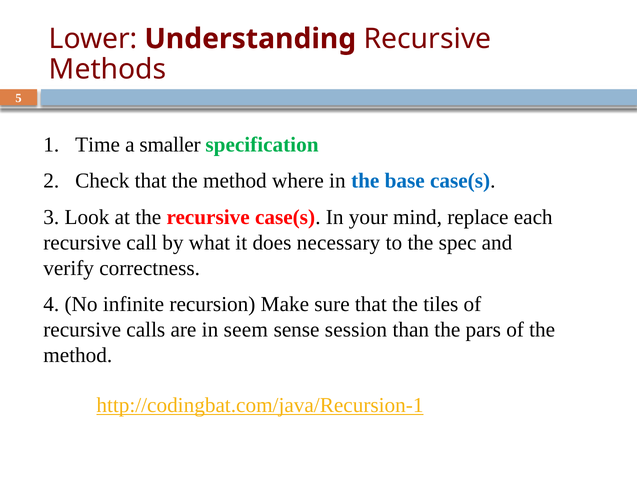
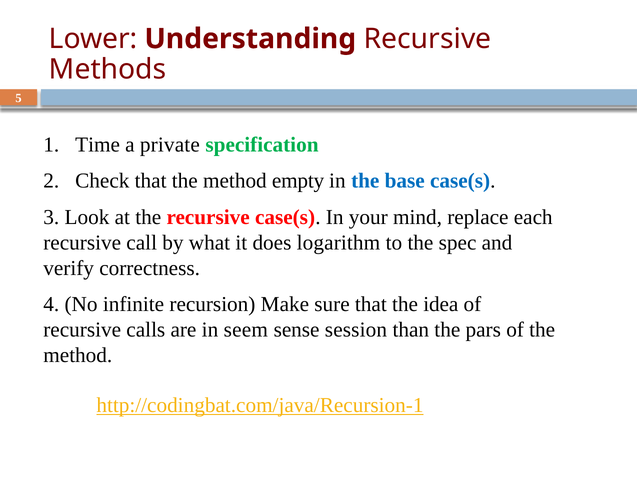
smaller: smaller -> private (170, 145)
where: where -> empty (298, 181)
necessary: necessary -> logarithm (338, 242)
tiles: tiles -> idea (441, 304)
